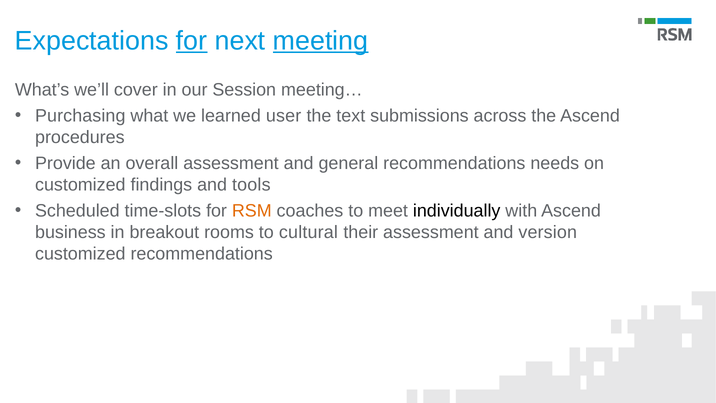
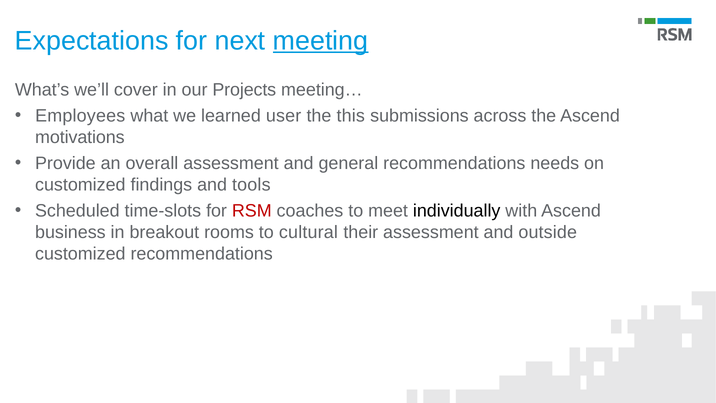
for underline: present -> none (192, 41)
Session: Session -> Projects (244, 90)
Purchasing: Purchasing -> Employees (80, 116)
text: text -> this (351, 116)
procedures: procedures -> motivations (80, 137)
RSM colour: orange -> red (252, 211)
version: version -> outside (548, 232)
